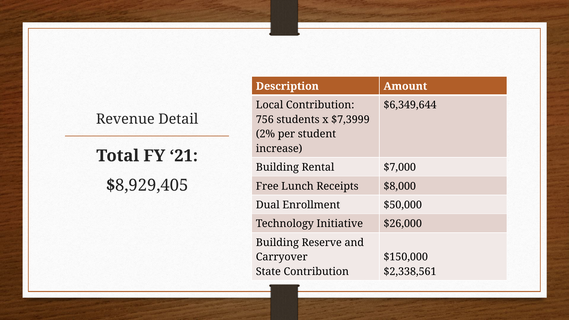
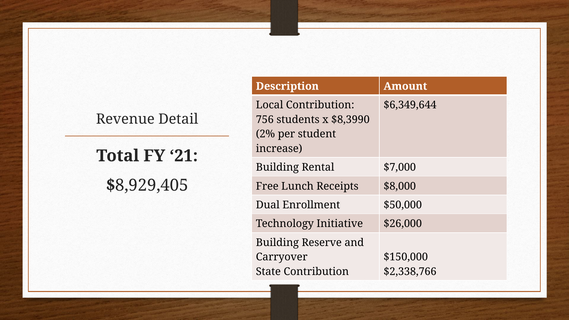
$7,3999: $7,3999 -> $8,3990 (350, 120)
$2,338,561: $2,338,561 -> $2,338,766 (410, 272)
